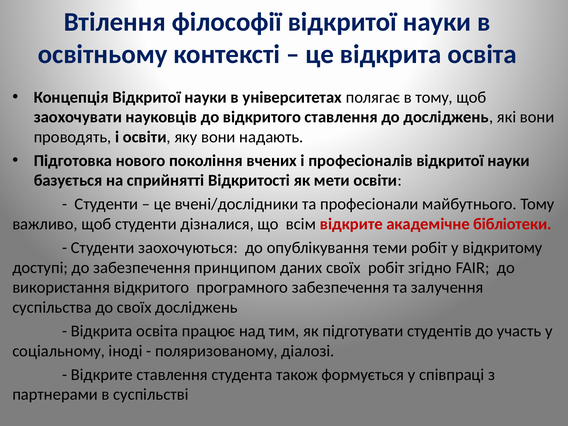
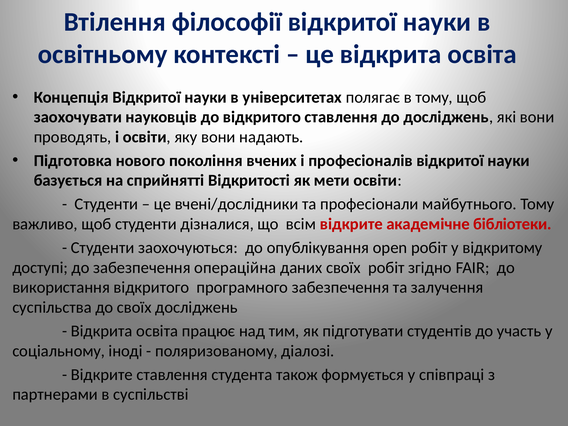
теми: теми -> open (390, 248)
принципом: принципом -> операційна (235, 268)
